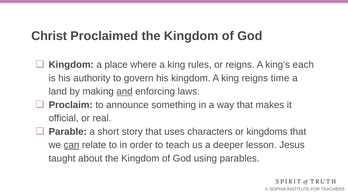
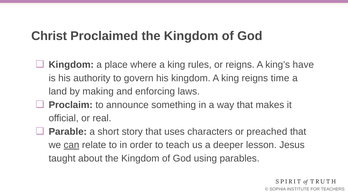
each: each -> have (303, 65)
and underline: present -> none (124, 91)
kingdoms: kingdoms -> preached (267, 131)
